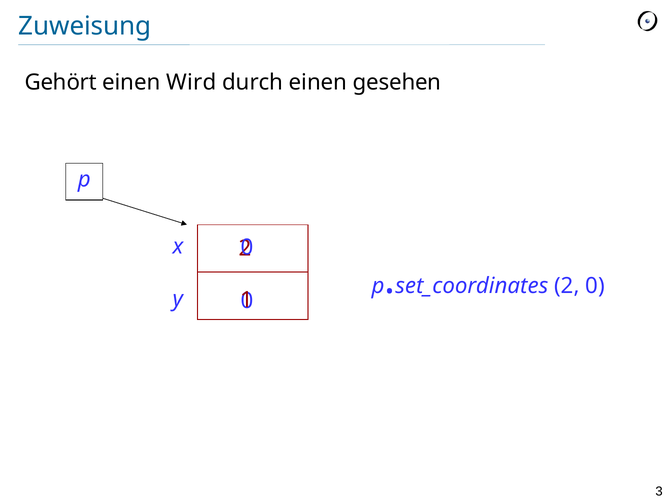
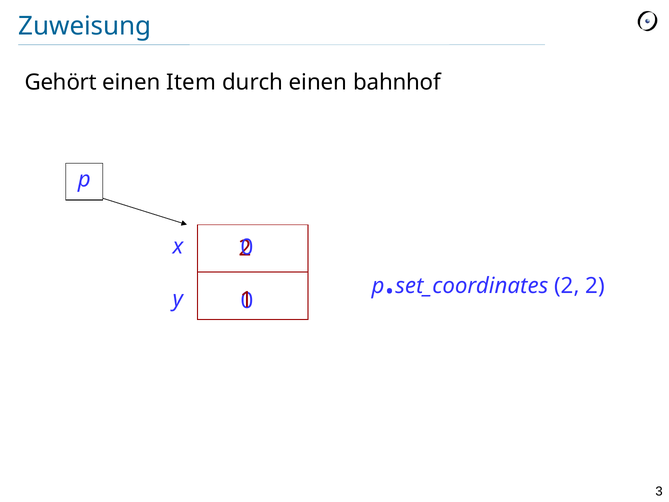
Wird: Wird -> Item (191, 83)
gesehen: gesehen -> bahnhof (397, 83)
0: 0 -> 2 (595, 286)
